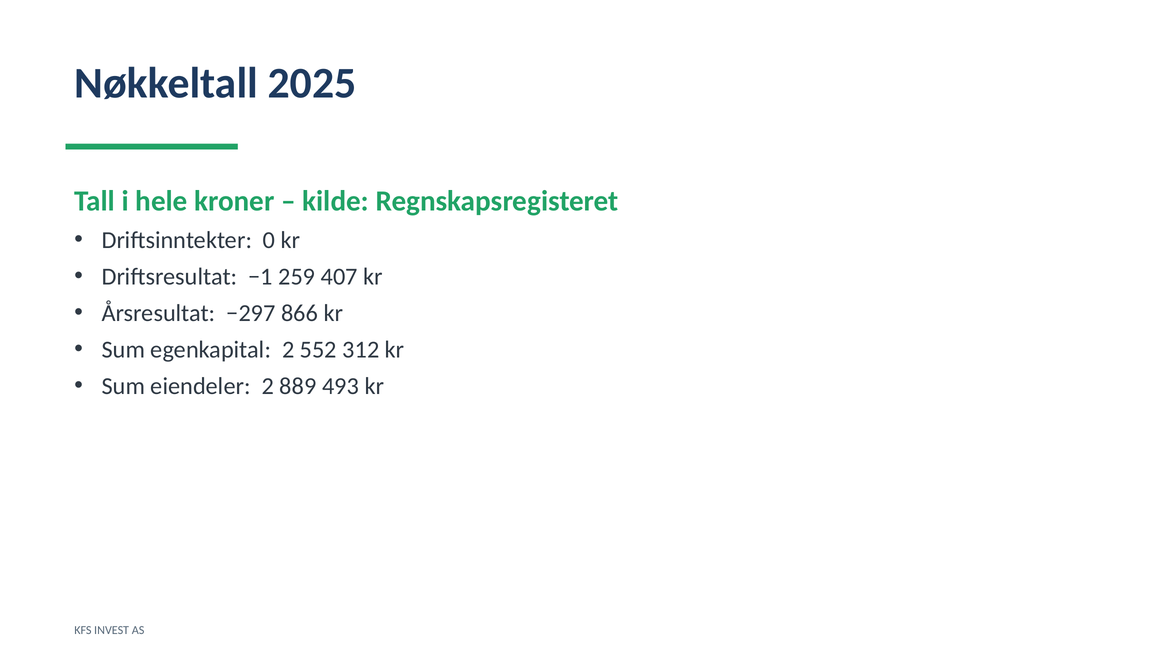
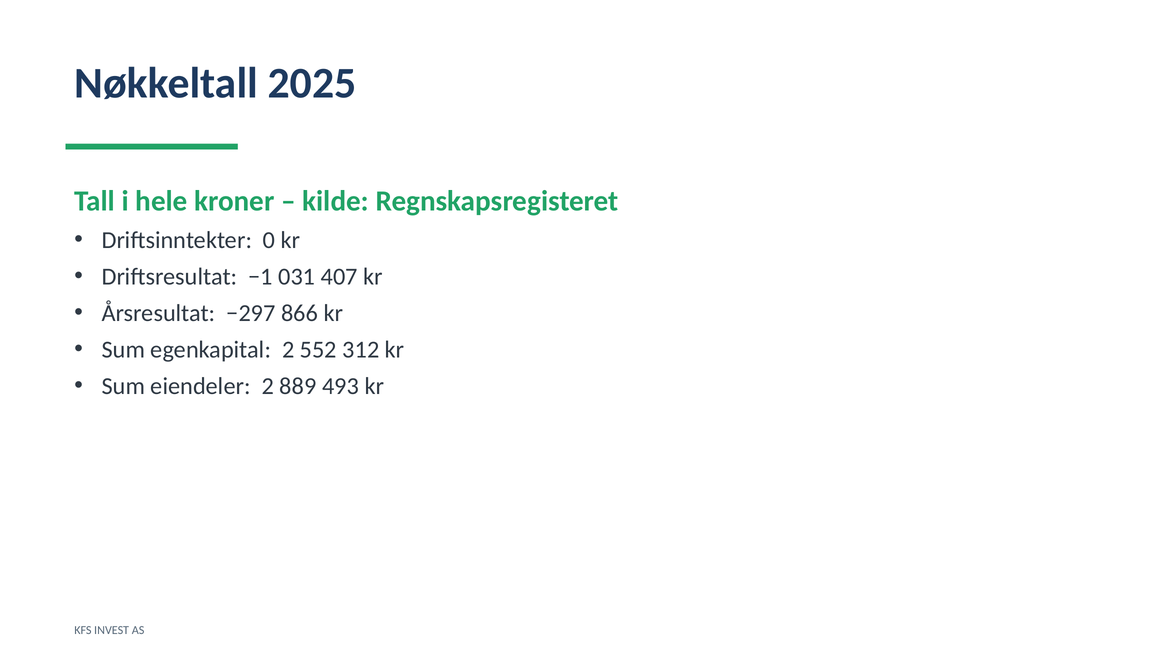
259: 259 -> 031 (297, 276)
